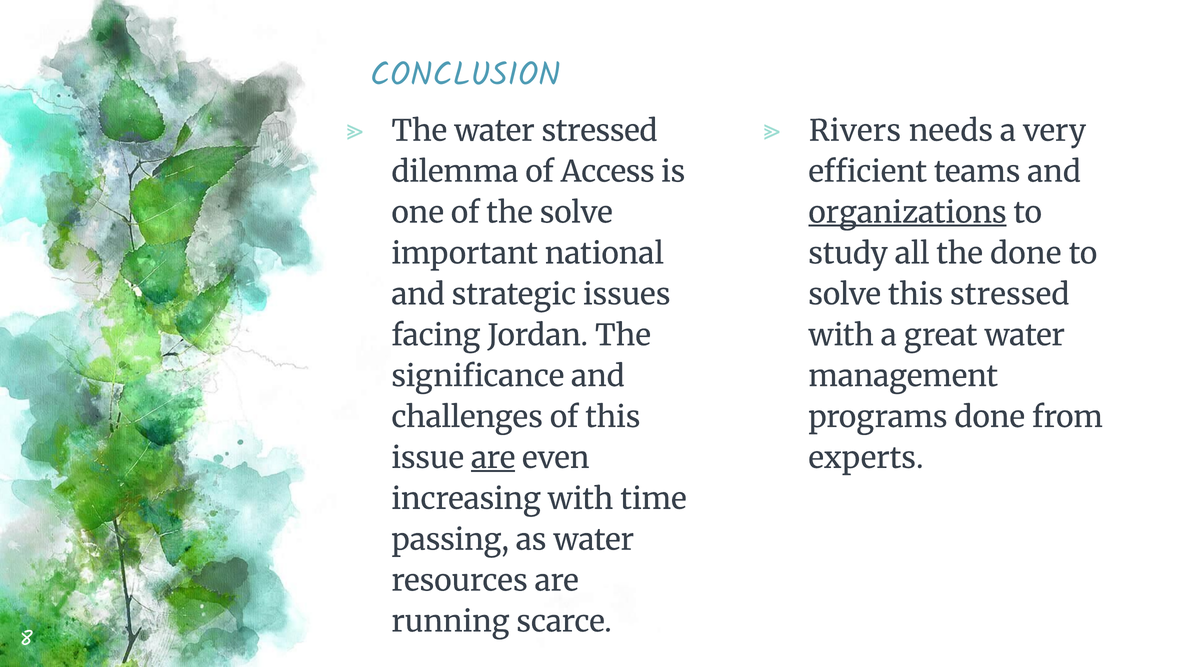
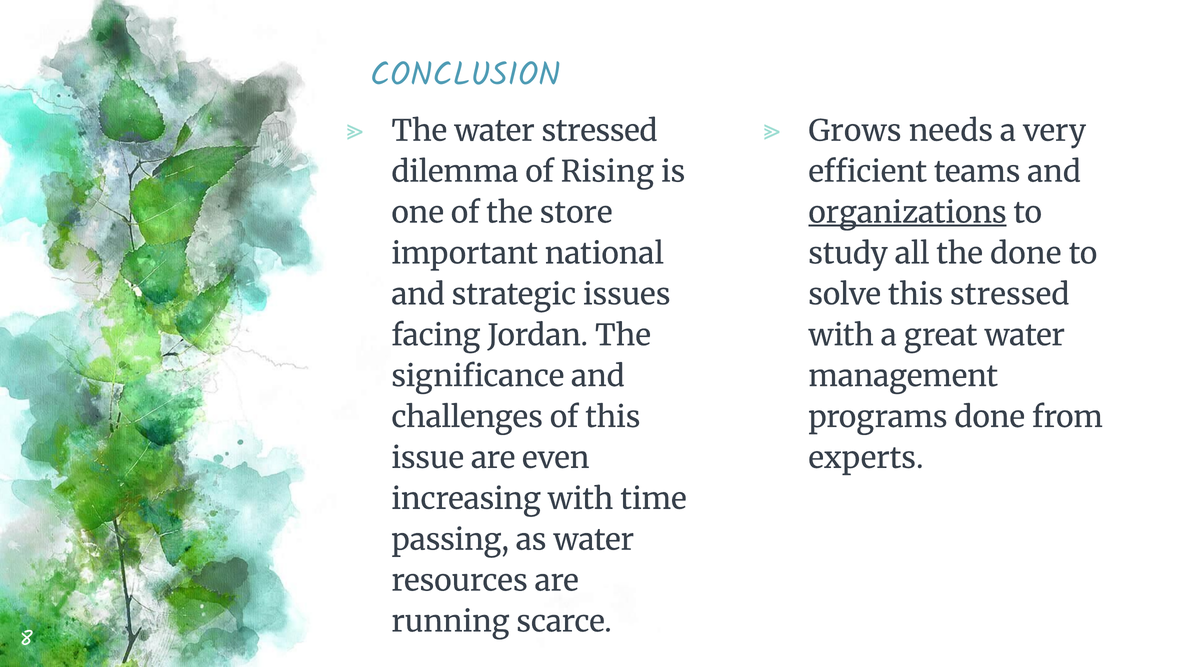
Rivers: Rivers -> Grows (855, 131)
Access: Access -> Rising (607, 172)
the solve: solve -> store (576, 213)
are underline: present -> none (493, 459)
